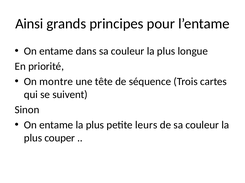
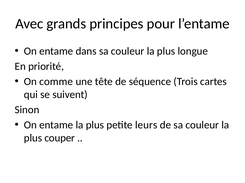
Ainsi: Ainsi -> Avec (29, 24)
montre: montre -> comme (56, 82)
